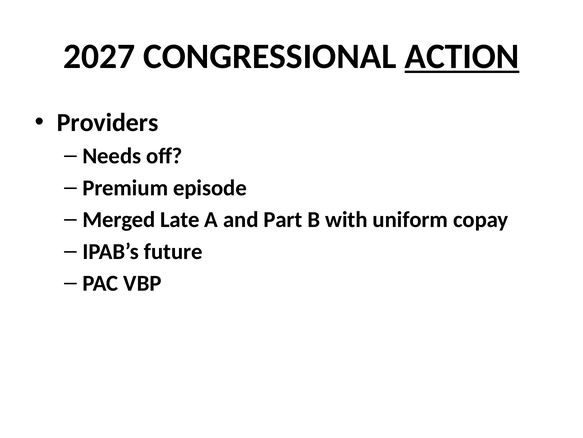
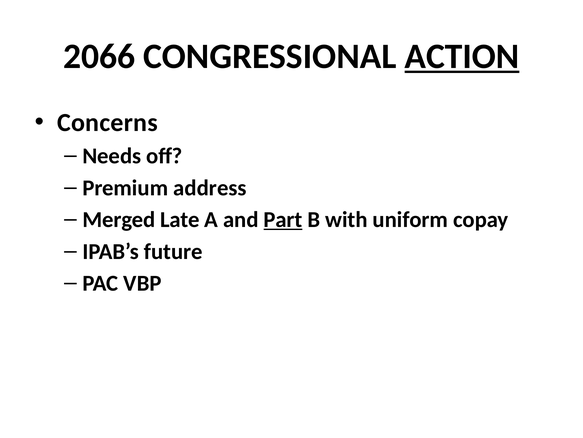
2027: 2027 -> 2066 (99, 56)
Providers: Providers -> Concerns (107, 122)
episode: episode -> address (210, 188)
Part underline: none -> present (283, 219)
